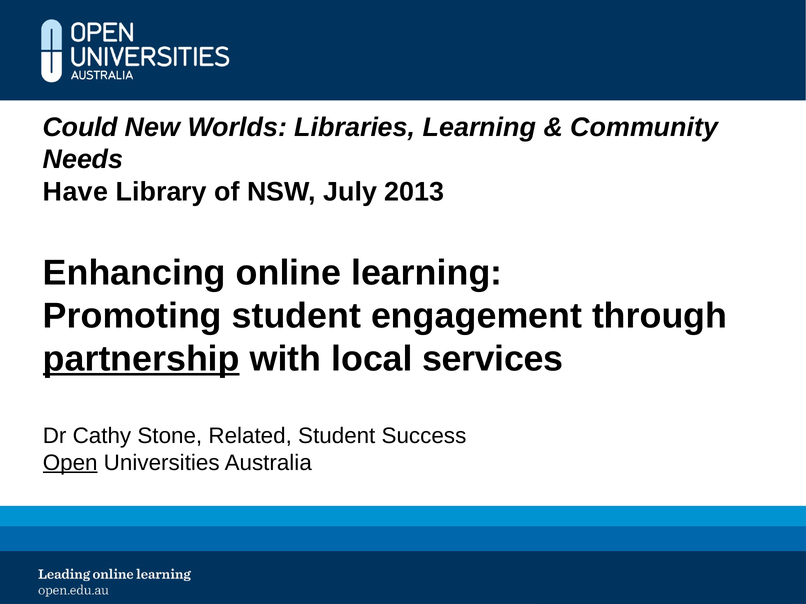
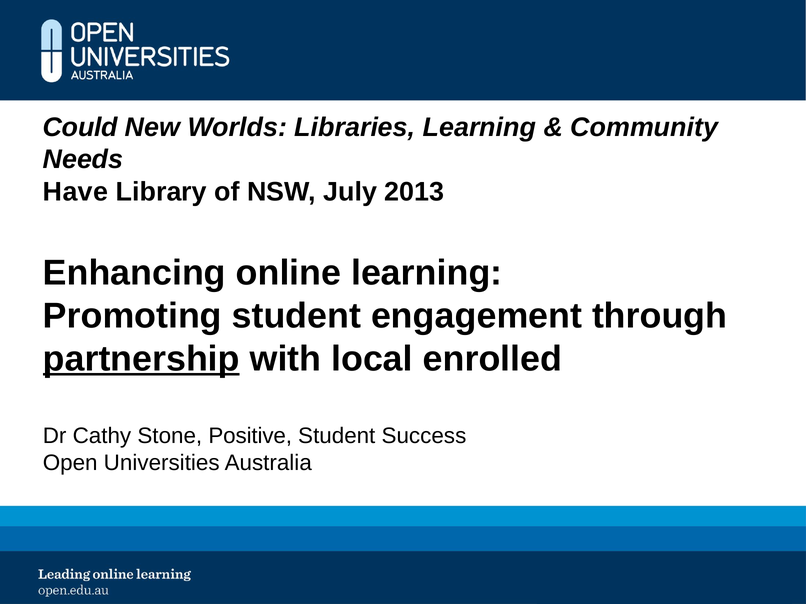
services: services -> enrolled (492, 359)
Related: Related -> Positive (250, 436)
Open underline: present -> none (70, 463)
